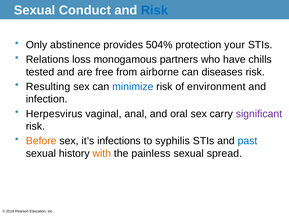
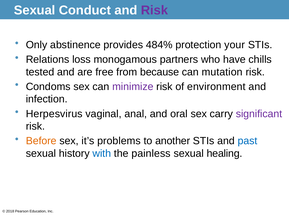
Risk colour: blue -> purple (154, 10)
504%: 504% -> 484% (159, 45)
airborne: airborne -> because (160, 72)
diseases: diseases -> mutation (222, 72)
Resulting: Resulting -> Condoms (48, 87)
minimize colour: blue -> purple (133, 87)
infections: infections -> problems (119, 141)
syphilis: syphilis -> another (173, 141)
with colour: orange -> blue (102, 153)
spread: spread -> healing (225, 153)
